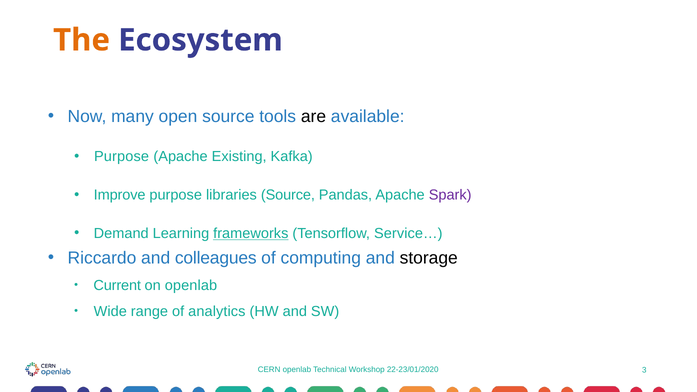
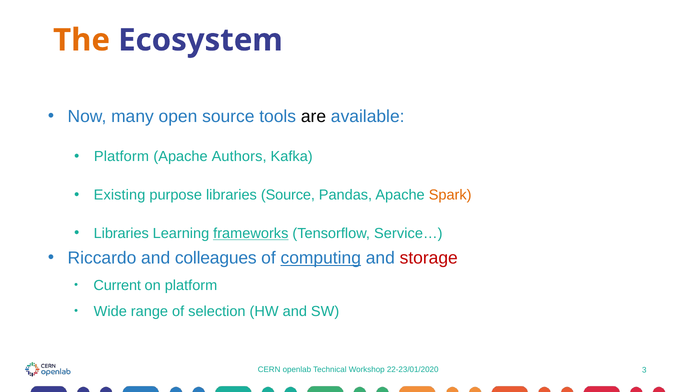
Purpose: Purpose -> Platform (122, 157)
Existing: Existing -> Authors (239, 157)
Improve: Improve -> Existing (120, 195)
Spark colour: purple -> orange (450, 195)
Demand: Demand -> Libraries (121, 234)
computing underline: none -> present (321, 258)
storage colour: black -> red (429, 258)
on openlab: openlab -> platform (191, 285)
analytics: analytics -> selection (217, 311)
